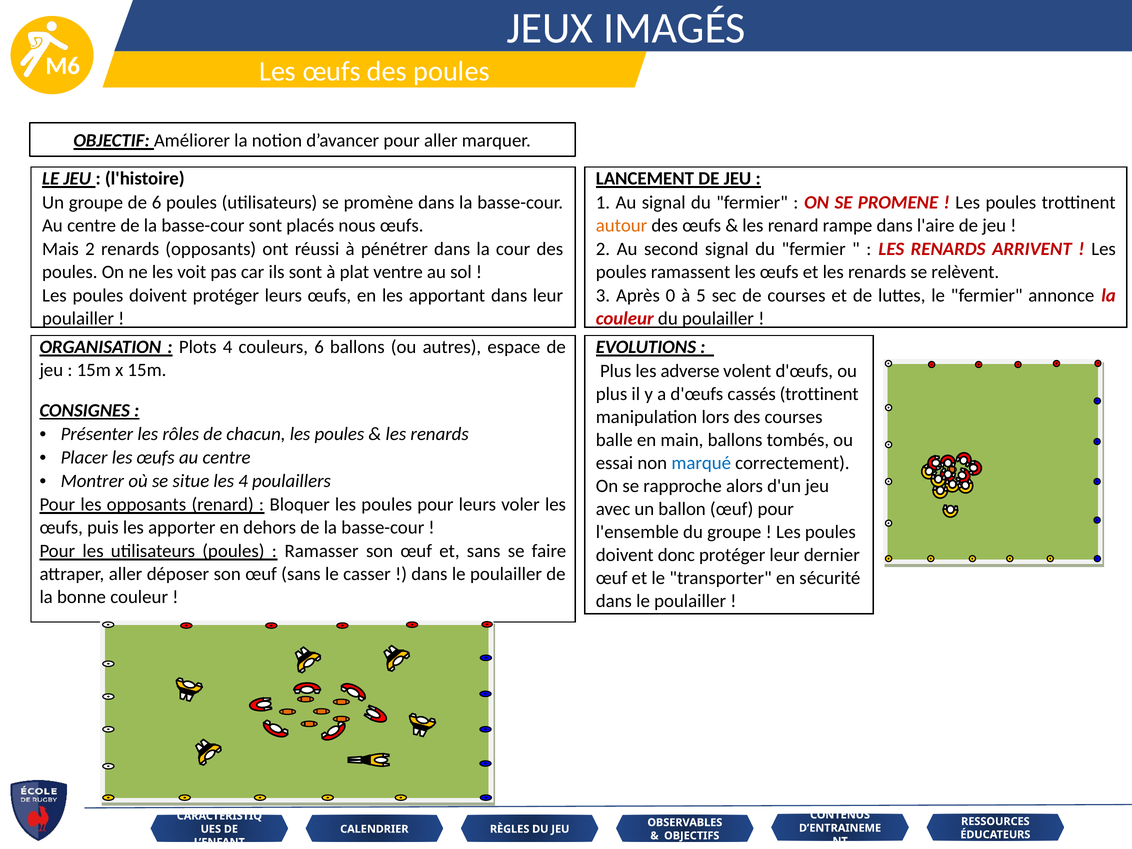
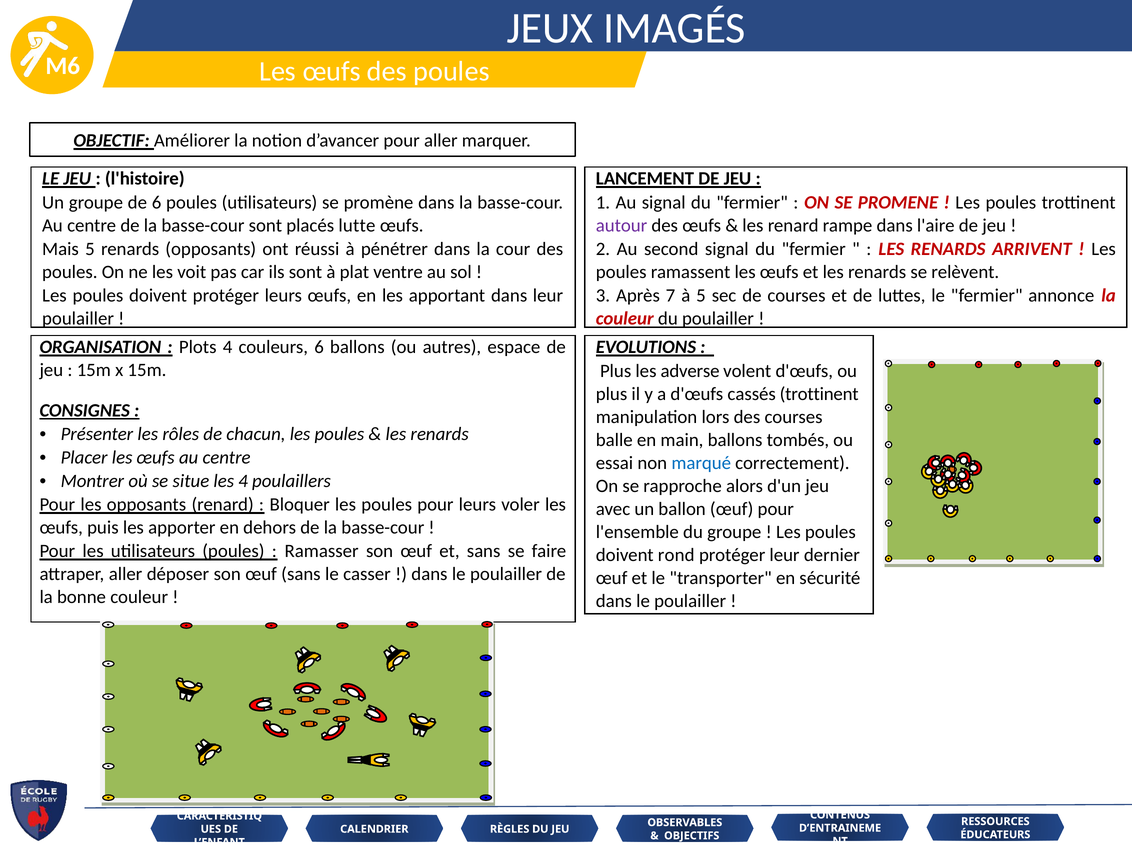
nous: nous -> lutte (357, 225)
autour colour: orange -> purple (622, 225)
Mais 2: 2 -> 5 (90, 249)
0: 0 -> 7 (670, 296)
donc: donc -> rond (676, 555)
